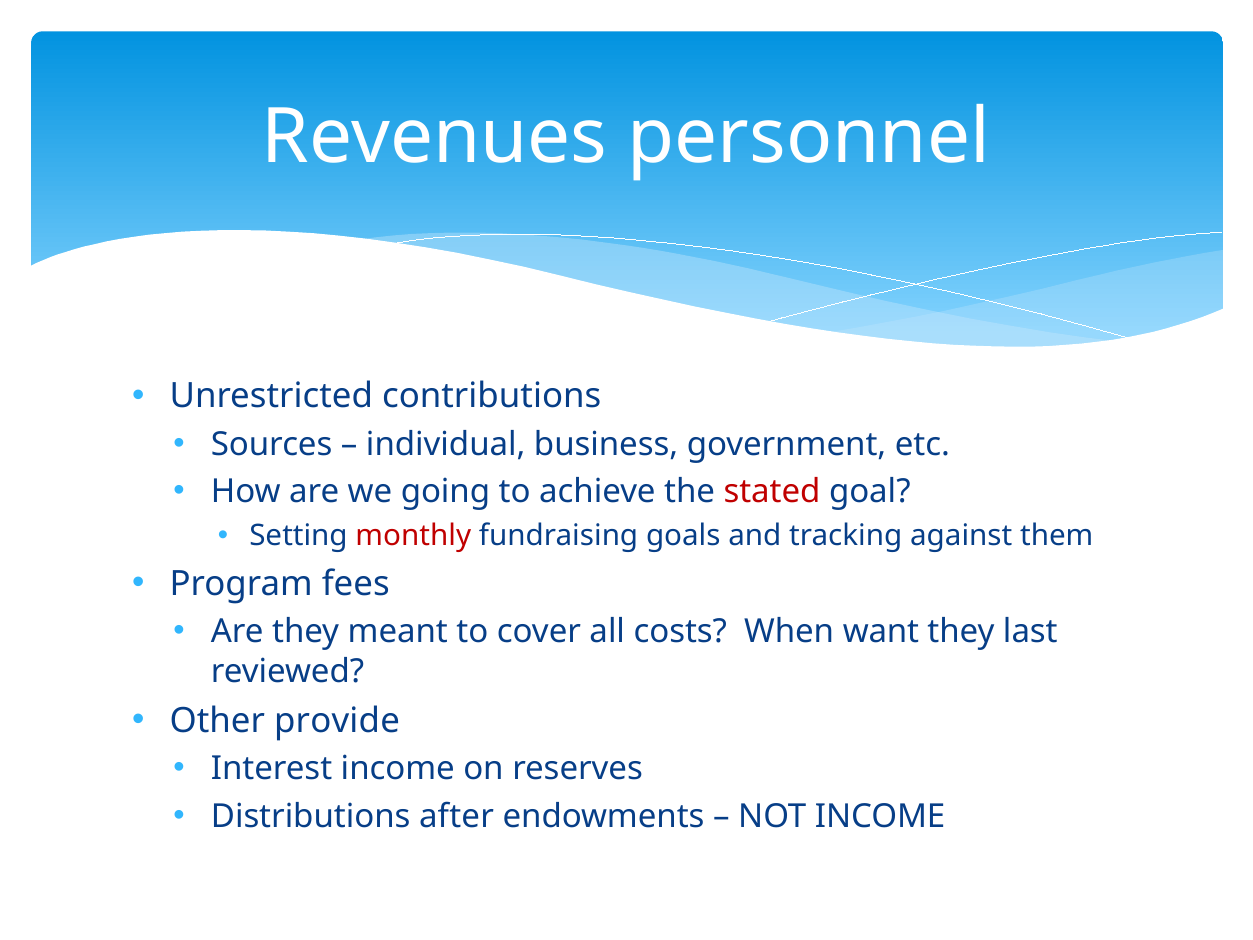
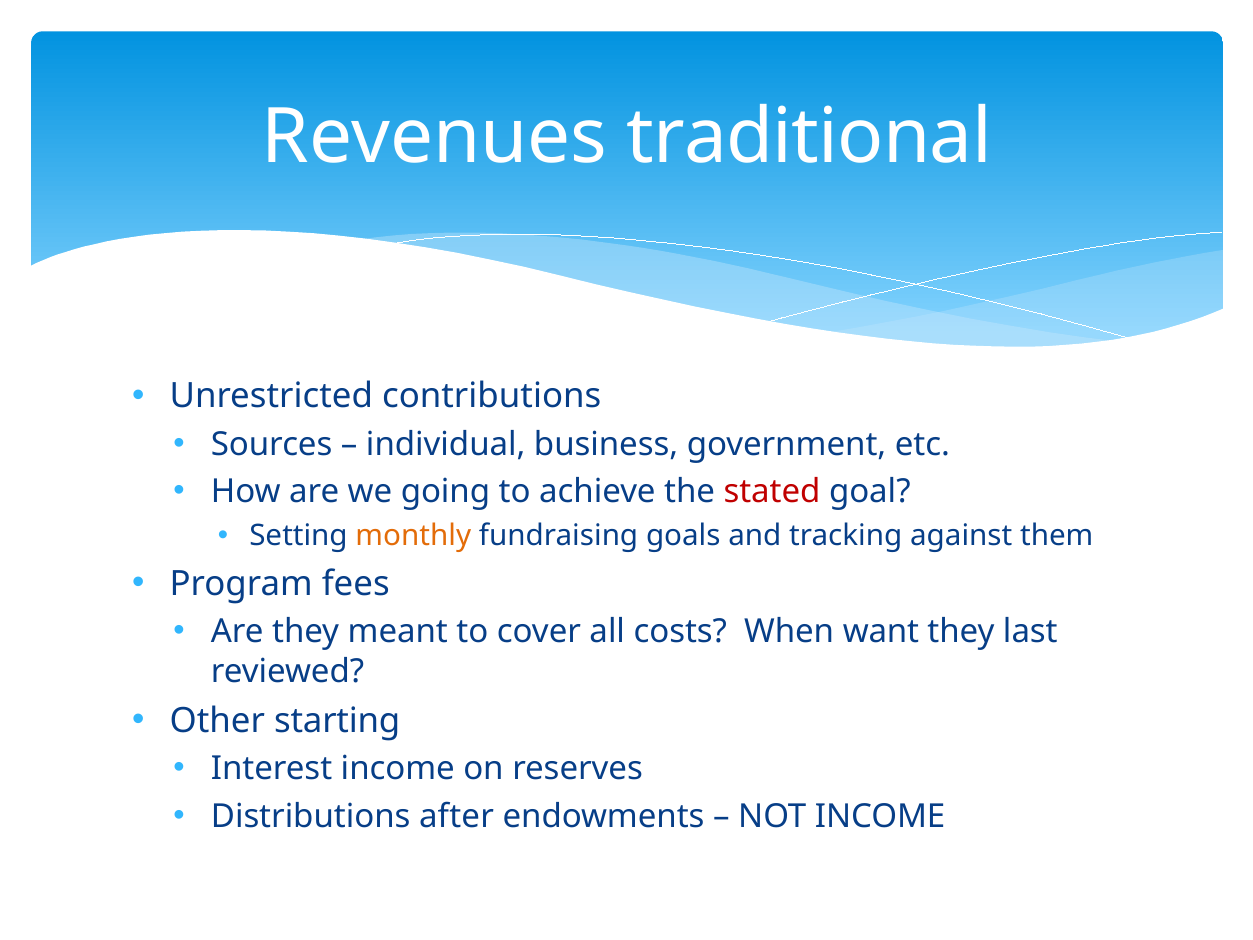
personnel: personnel -> traditional (809, 138)
monthly colour: red -> orange (413, 536)
provide: provide -> starting (337, 721)
